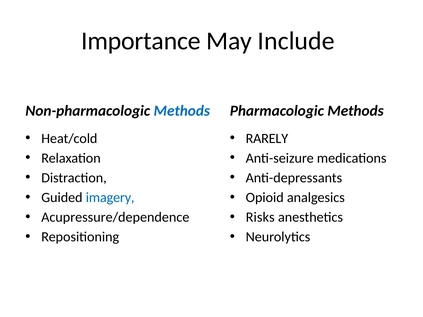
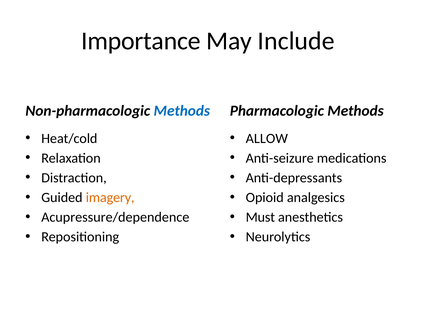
RARELY: RARELY -> ALLOW (267, 138)
imagery colour: blue -> orange (110, 198)
Risks: Risks -> Must (260, 217)
